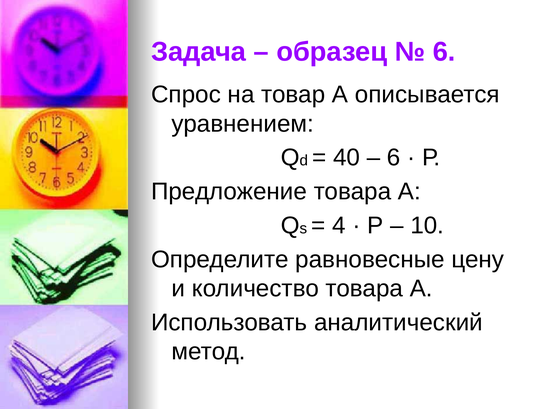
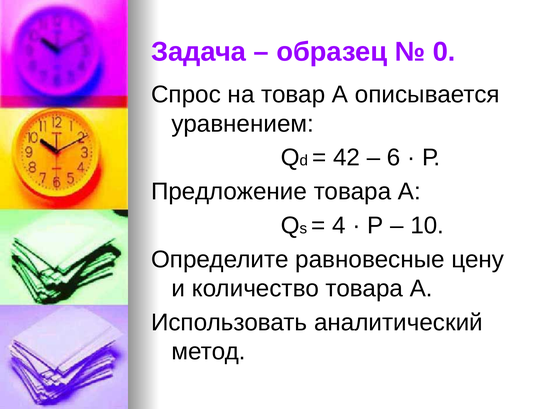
6: 6 -> 0 (444, 52)
40: 40 -> 42 (347, 158)
